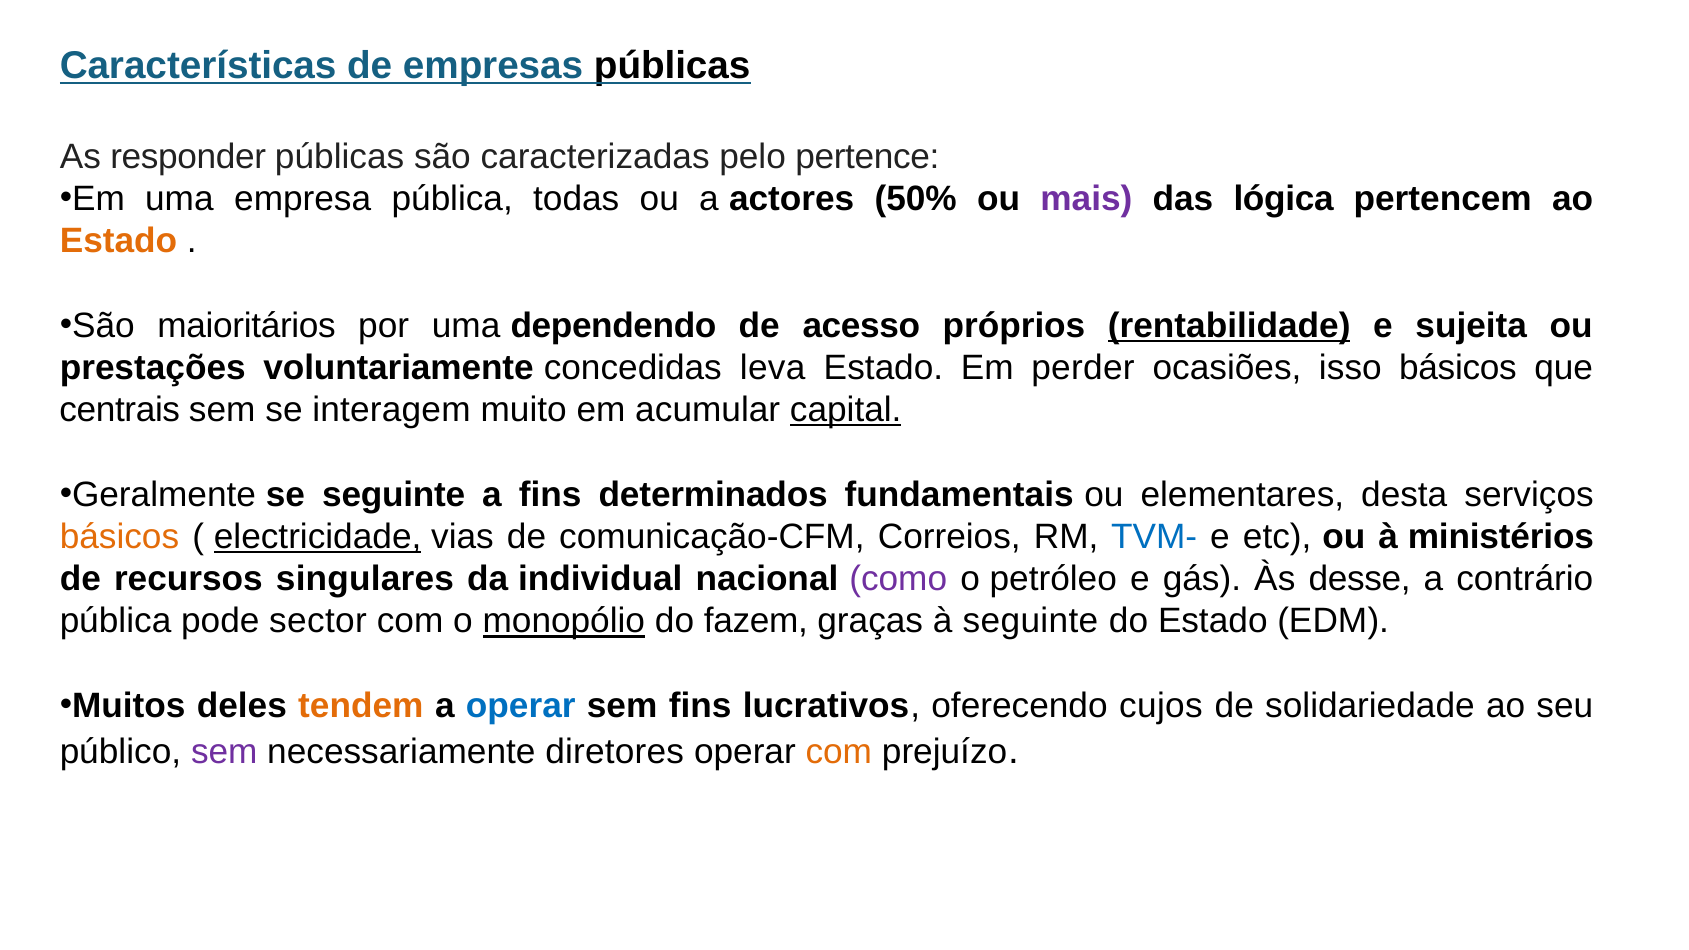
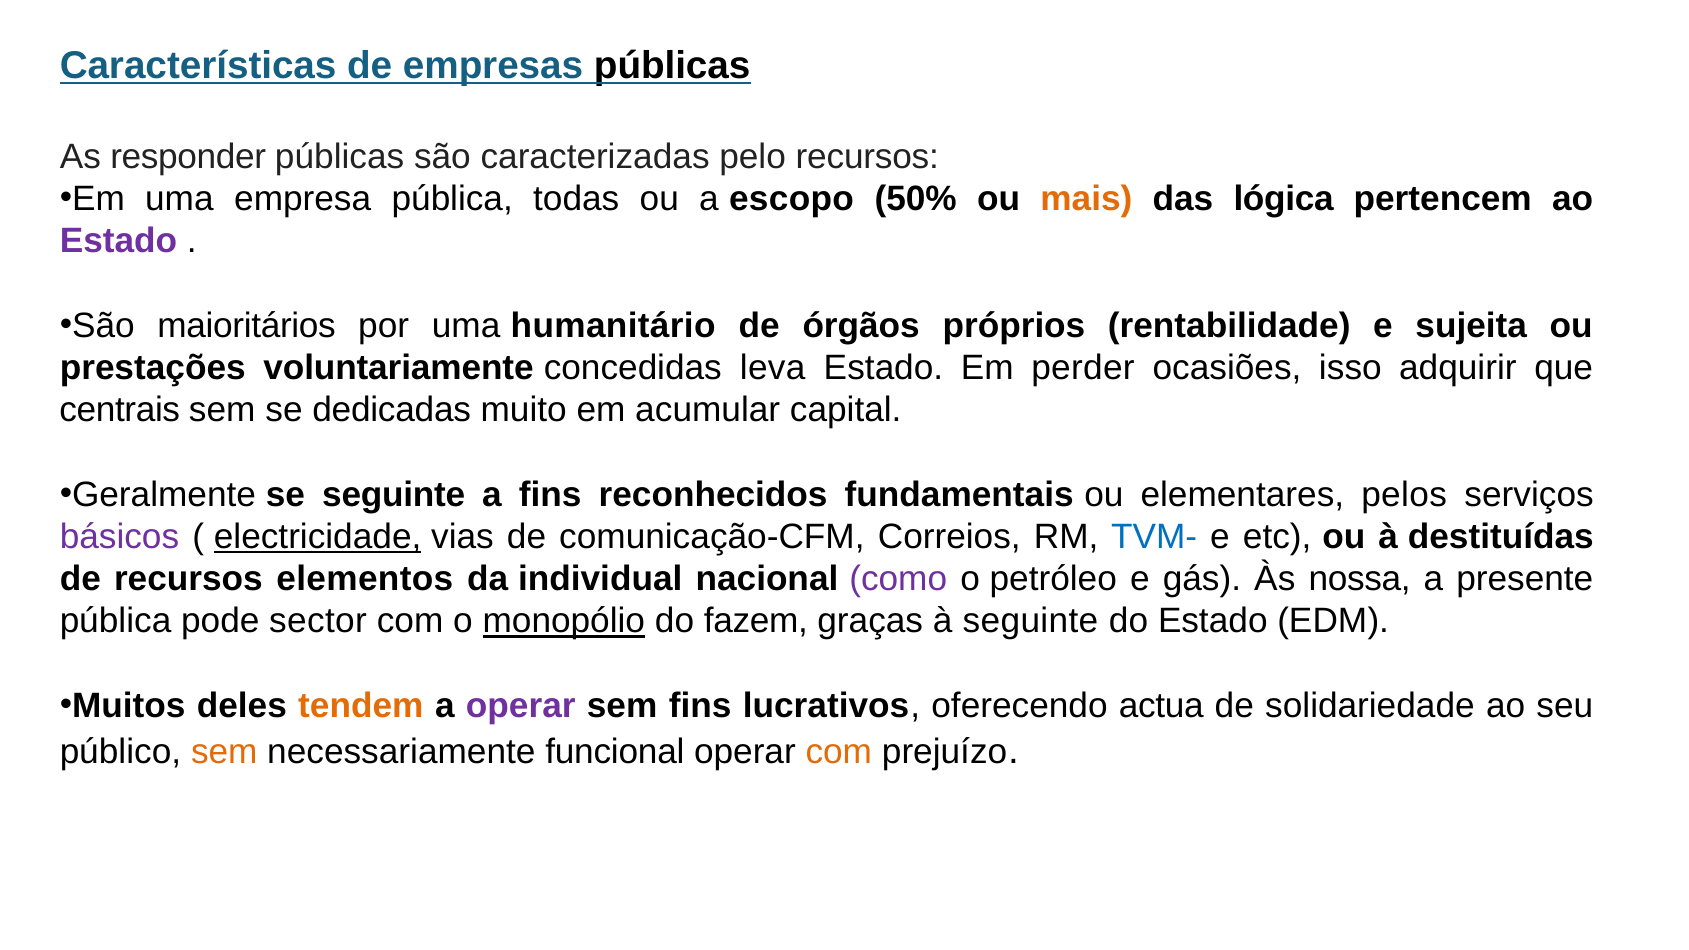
pelo pertence: pertence -> recursos (867, 157)
actores: actores -> escopo (791, 199)
mais colour: purple -> orange (1086, 199)
Estado colour: orange -> purple (118, 241)
dependendo: dependendo -> humanitário (613, 326)
acesso: acesso -> órgãos (861, 326)
rentabilidade underline: present -> none (1229, 326)
isso básicos: básicos -> adquirir (1458, 368)
interagem: interagem -> dedicadas (392, 410)
capital underline: present -> none (846, 410)
determinados: determinados -> reconhecidos (713, 495)
desta: desta -> pelos (1404, 495)
básicos colour: orange -> purple (119, 537)
ministérios: ministérios -> destituídas (1501, 537)
singulares: singulares -> elementos (365, 579)
desse: desse -> nossa (1360, 579)
contrário: contrário -> presente (1525, 579)
operar colour: blue -> purple (521, 706)
cujos: cujos -> actua (1161, 706)
sem colour: purple -> orange (224, 752)
diretores: diretores -> funcional (615, 752)
